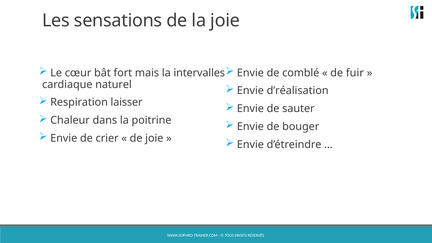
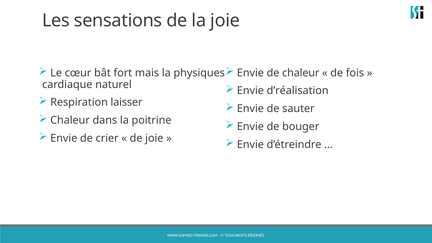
intervalles: intervalles -> physiques (199, 73)
de comblé: comblé -> chaleur (301, 73)
fuir: fuir -> fois (355, 73)
